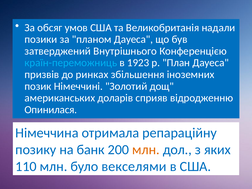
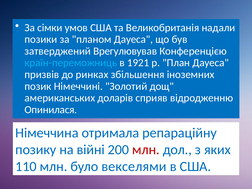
обсяг: обсяг -> сімки (50, 28)
Внутрішнього: Внутрішнього -> Врегулювував (125, 51)
1923: 1923 -> 1921 (138, 63)
банк: банк -> війні (91, 150)
млн colour: orange -> red (146, 150)
